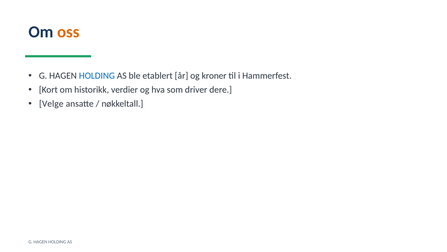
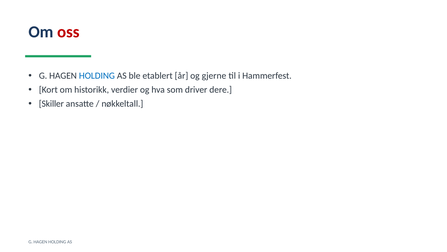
oss colour: orange -> red (68, 32)
kroner: kroner -> gjerne (214, 76)
Velge: Velge -> Skiller (51, 104)
